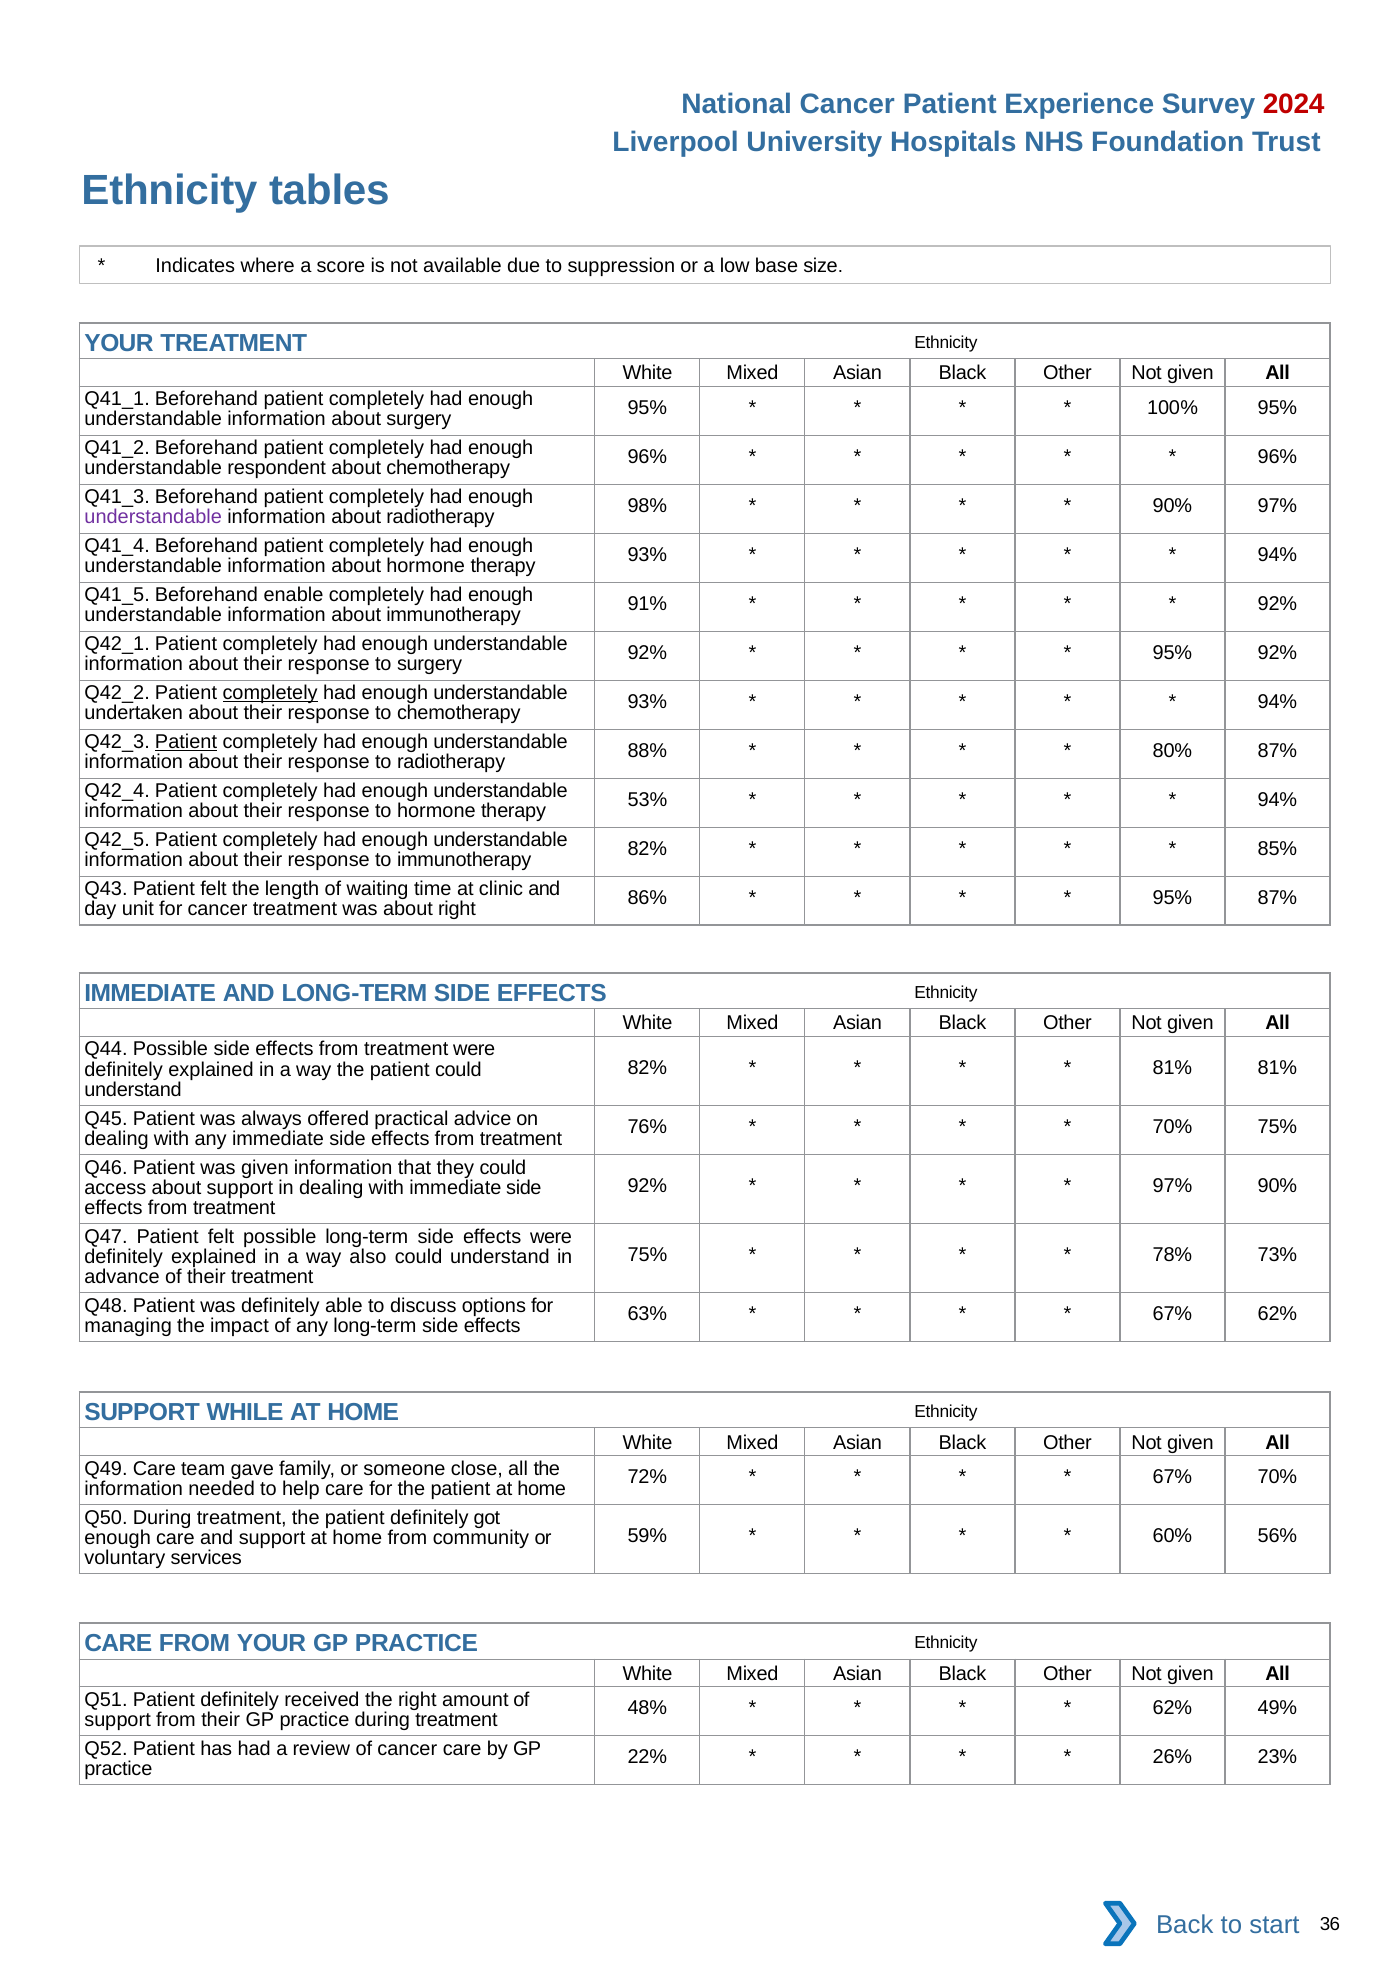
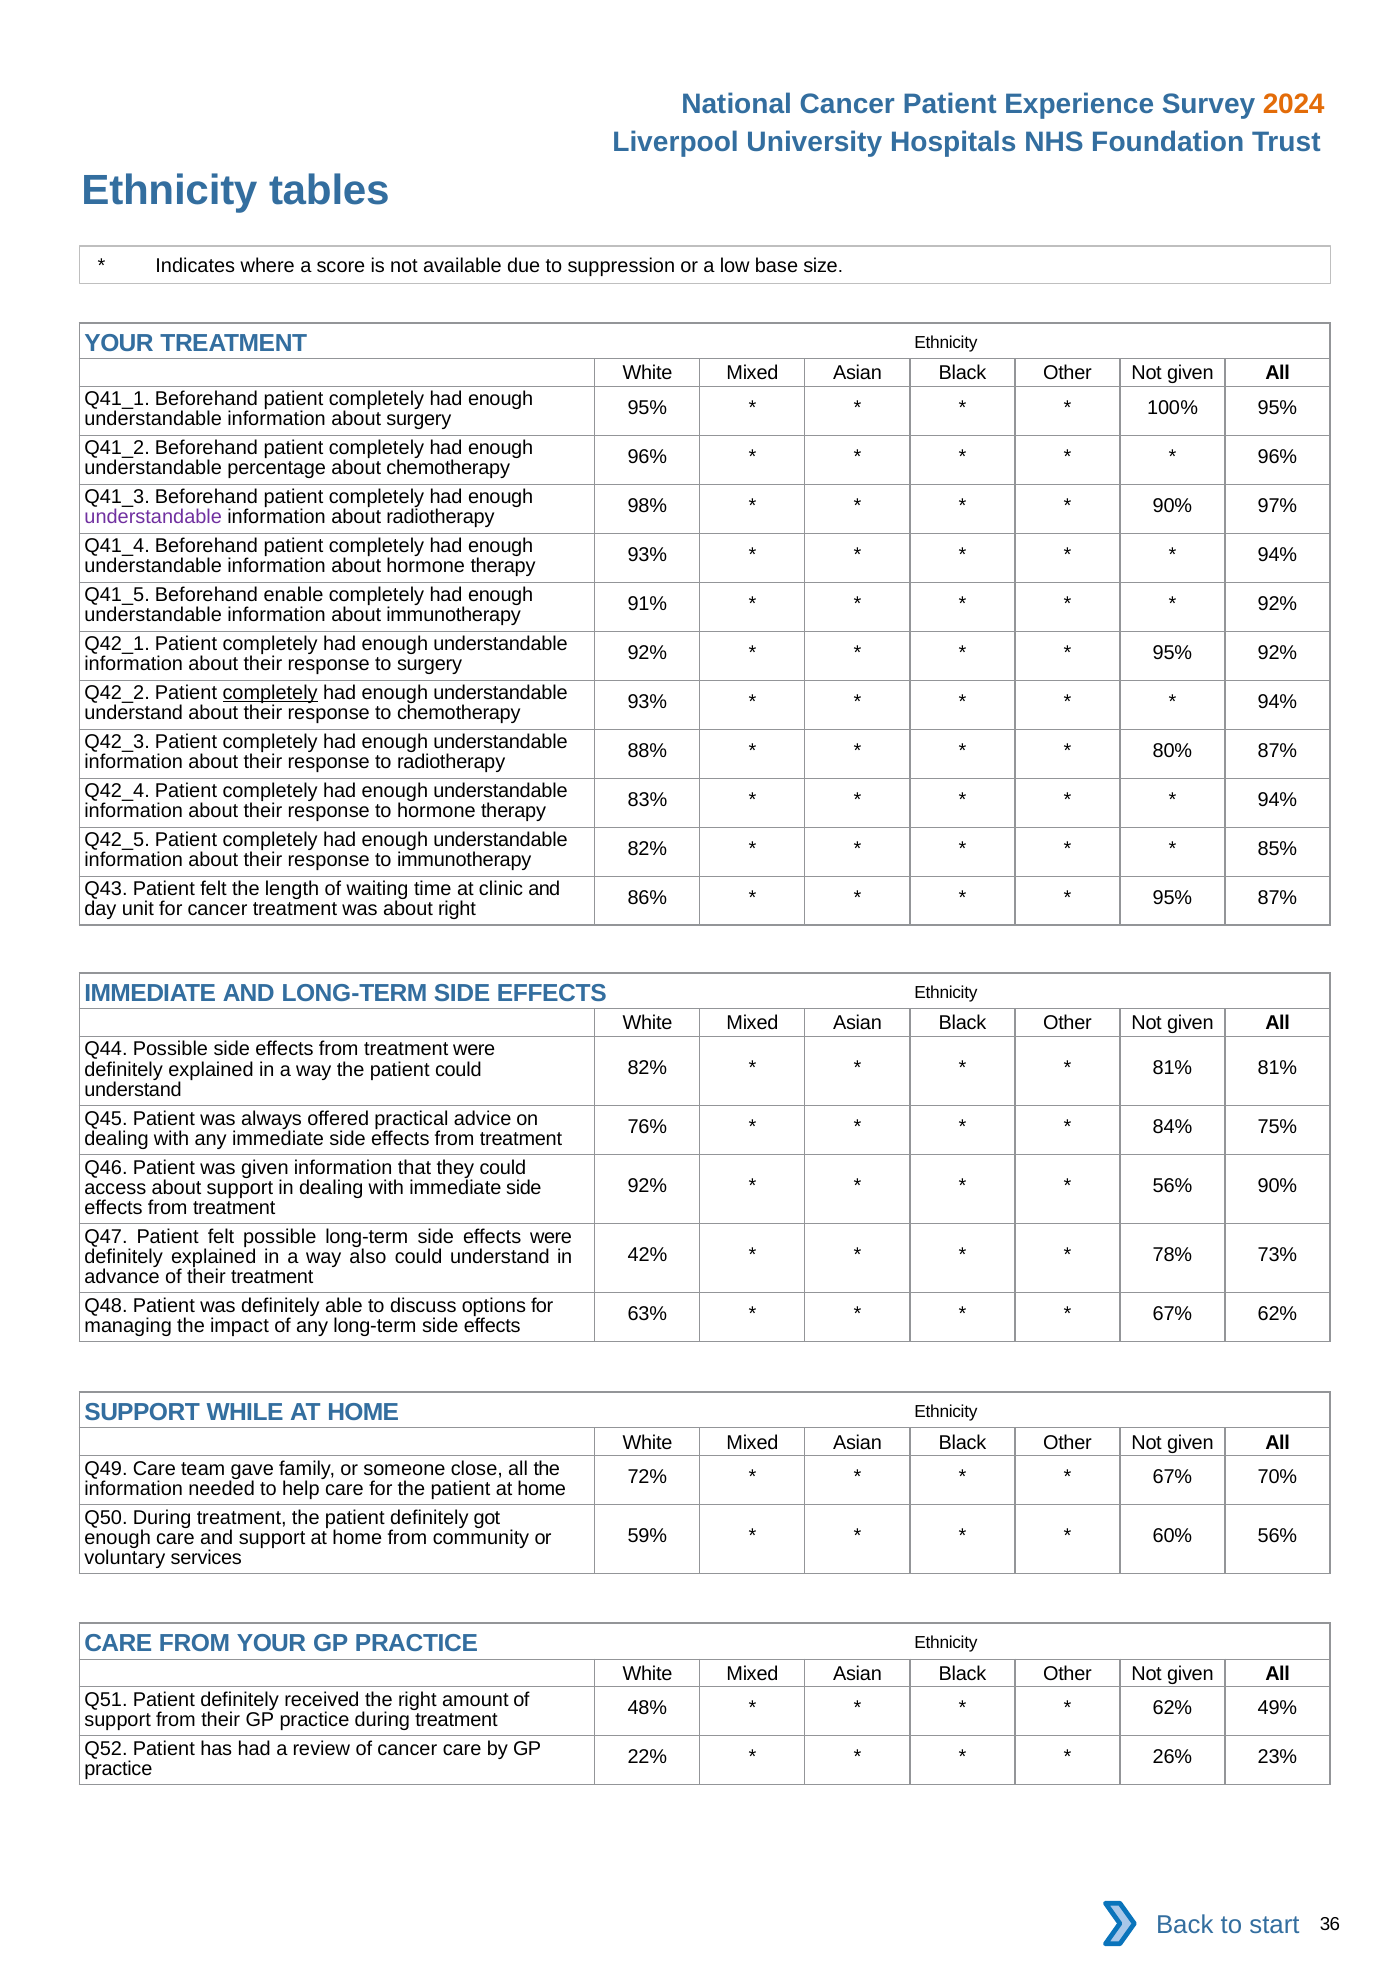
2024 colour: red -> orange (1294, 104)
respondent: respondent -> percentage (277, 468)
undertaken: undertaken -> understand (134, 713)
Patient underline: present -> none (186, 742)
53%: 53% -> 83% (647, 800)
70%: 70% -> 84% (1172, 1127)
97%: 97% -> 56% (1172, 1186)
75%: 75% -> 42% (647, 1255)
